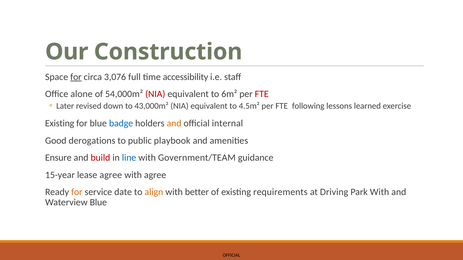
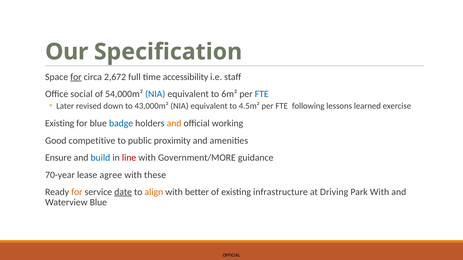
Construction: Construction -> Specification (168, 52)
3,076: 3,076 -> 2,672 (115, 77)
alone: alone -> social (82, 94)
NIA colour: red -> blue (155, 94)
FTE colour: red -> blue (262, 94)
internal: internal -> working (228, 124)
derogations: derogations -> competitive (92, 141)
playbook: playbook -> proximity (172, 141)
build colour: red -> blue (100, 158)
line colour: blue -> red (129, 158)
Government/TEAM: Government/TEAM -> Government/MORE (197, 158)
15-year: 15-year -> 70-year (60, 175)
with agree: agree -> these (155, 175)
date underline: none -> present (123, 192)
requirements: requirements -> infrastructure (280, 192)
